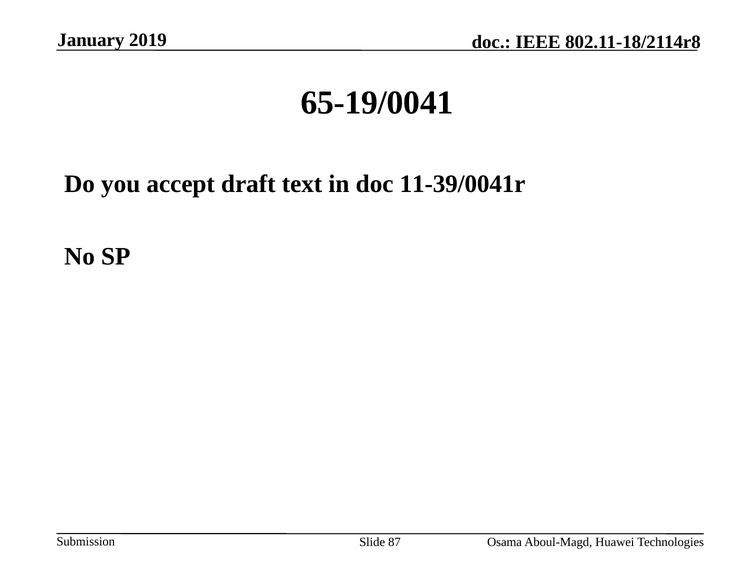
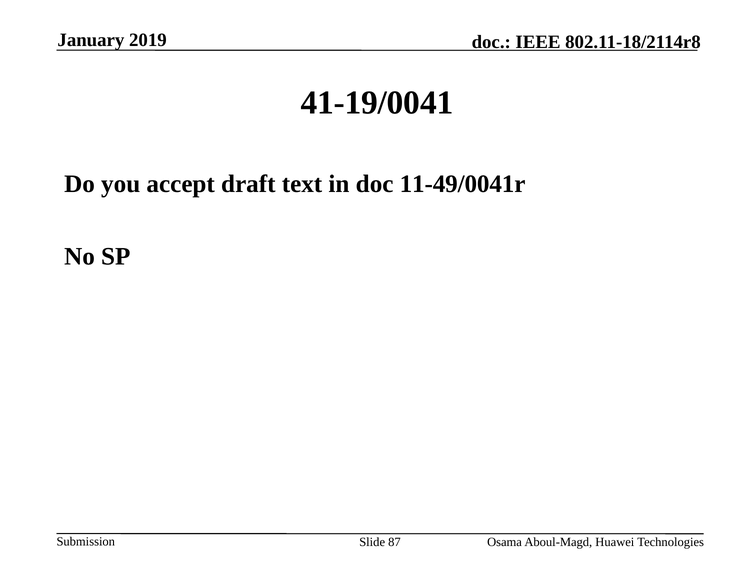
65-19/0041: 65-19/0041 -> 41-19/0041 (377, 103)
11-39/0041r: 11-39/0041r -> 11-49/0041r (463, 184)
